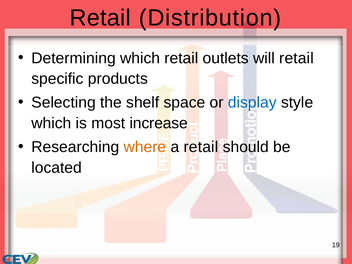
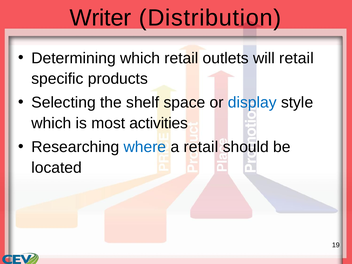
Retail: Retail -> Writer (100, 18)
increase: increase -> activities (159, 123)
where colour: orange -> blue (145, 147)
